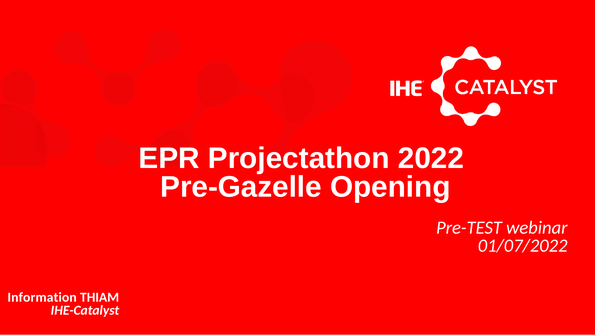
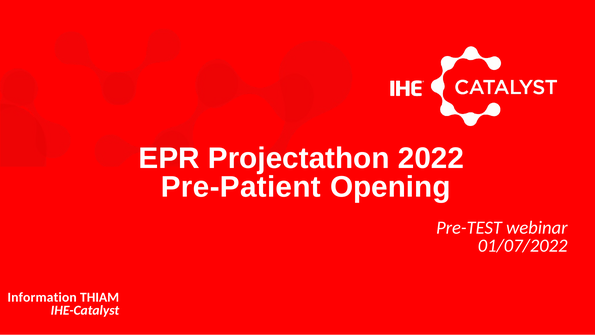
Pre-Gazelle: Pre-Gazelle -> Pre-Patient (241, 187)
